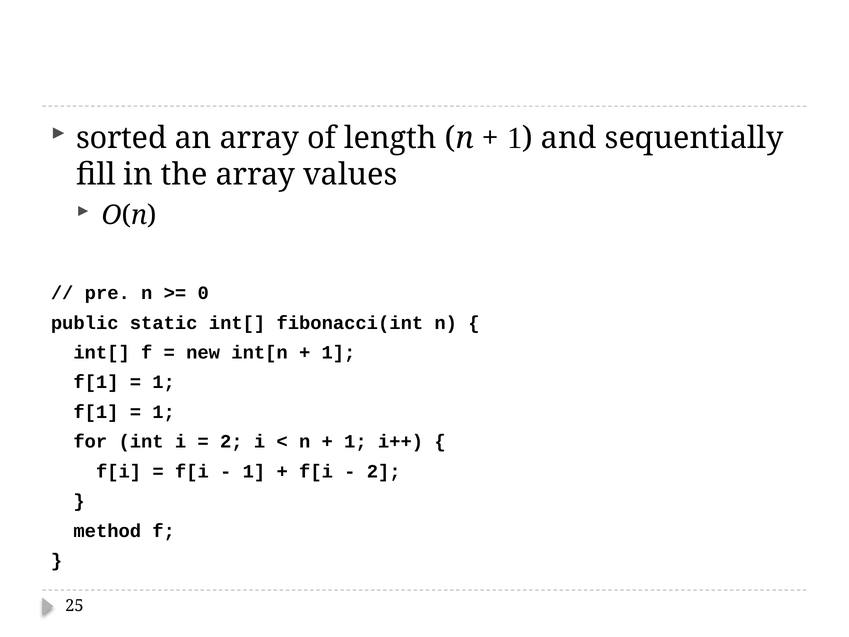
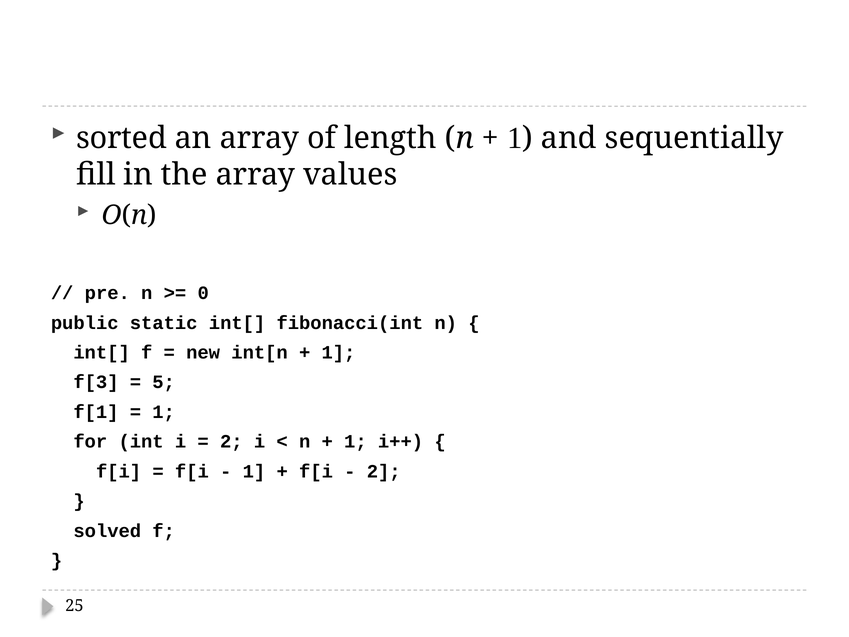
f[1: f[1 -> f[3 (96, 382)
1: 1 -> 5 (164, 382)
method: method -> solved (107, 531)
